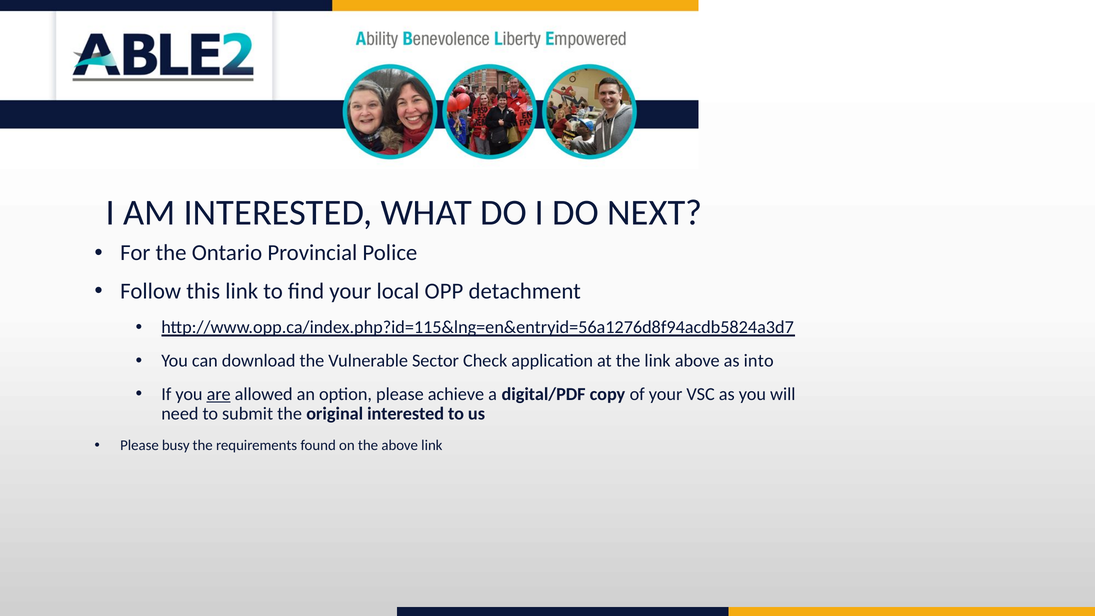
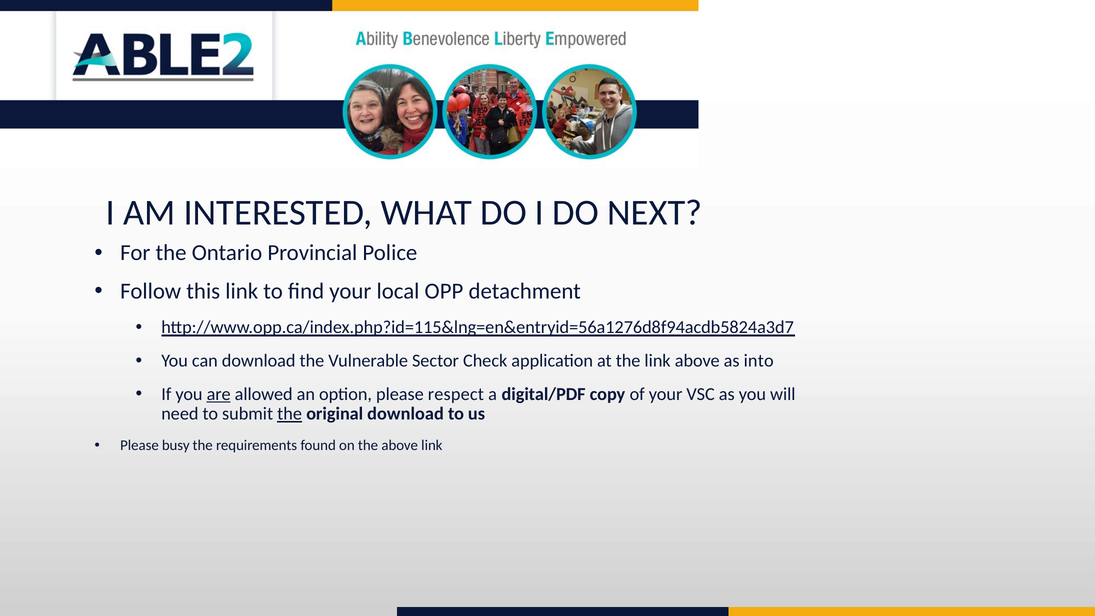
achieve: achieve -> respect (456, 394)
the underline: none -> present (290, 414)
original interested: interested -> download (406, 414)
